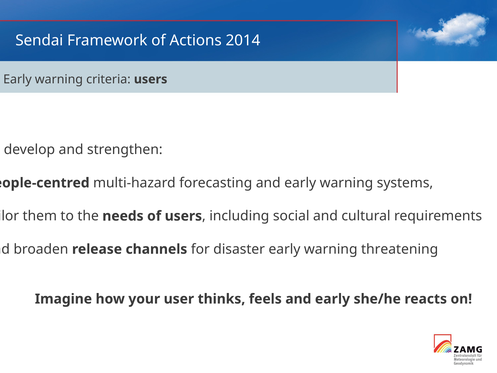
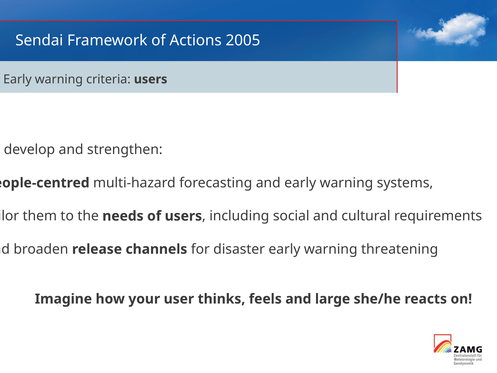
2014: 2014 -> 2005 (243, 40)
feels and early: early -> large (333, 299)
